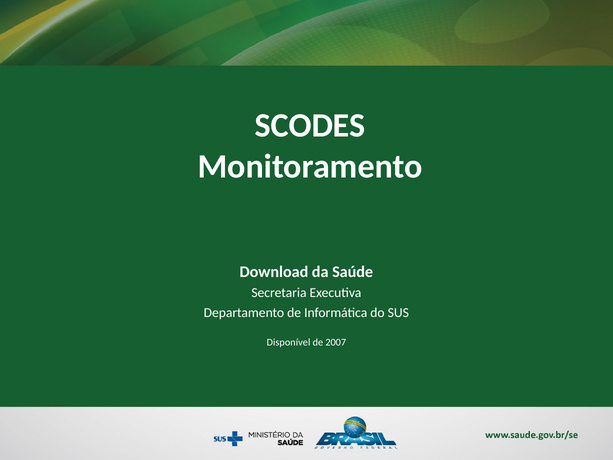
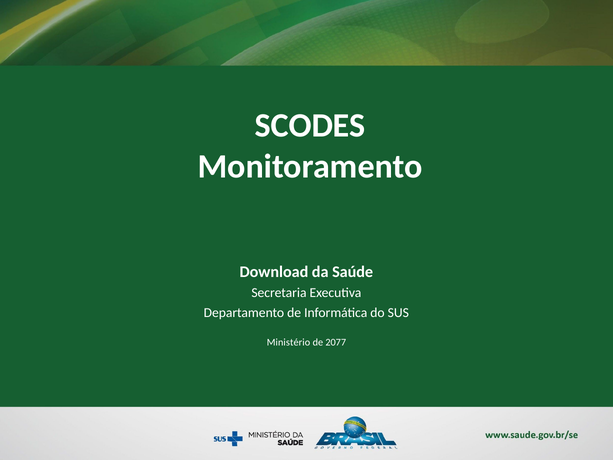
Disponível: Disponível -> Ministério (288, 342)
2007: 2007 -> 2077 (336, 342)
